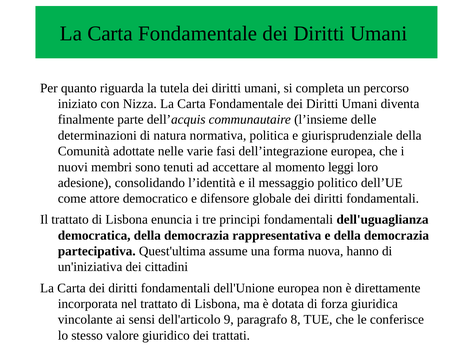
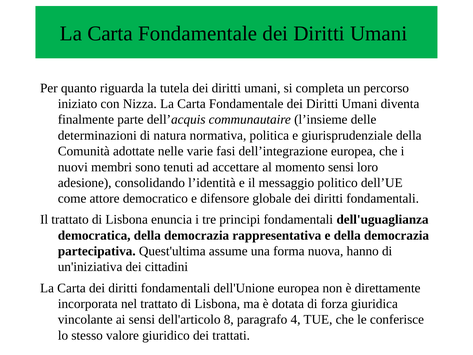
momento leggi: leggi -> sensi (341, 167)
9: 9 -> 8 (229, 319)
8: 8 -> 4 (296, 319)
